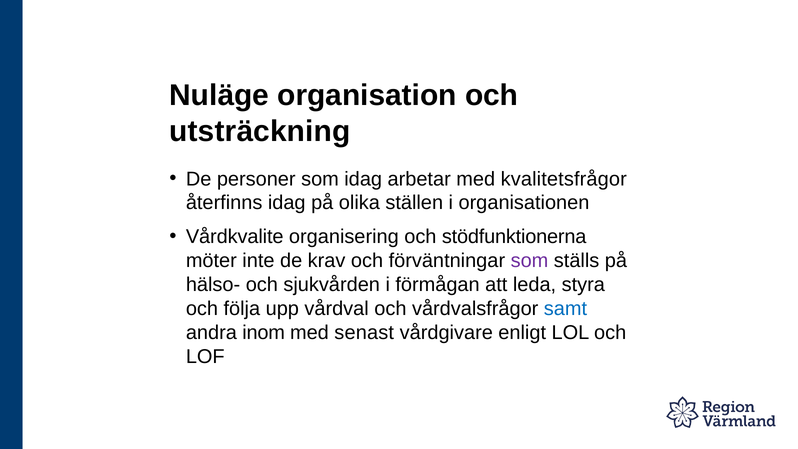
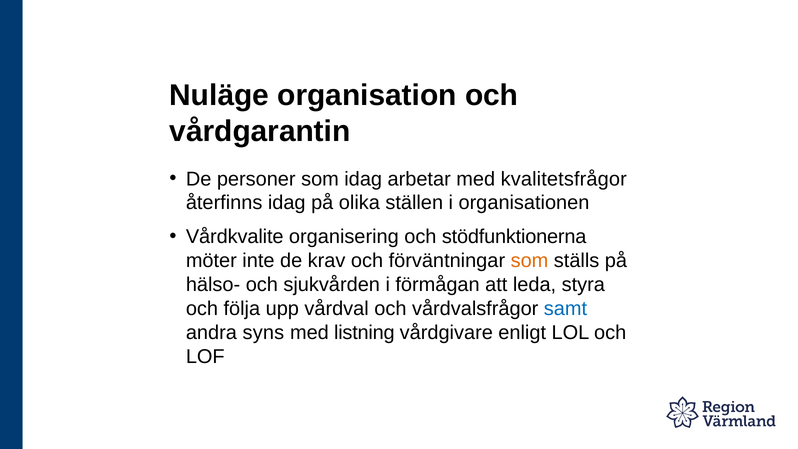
utsträckning: utsträckning -> vårdgarantin (260, 132)
som colour: purple -> orange (529, 261)
inom: inom -> syns (263, 332)
senast: senast -> listning (364, 332)
